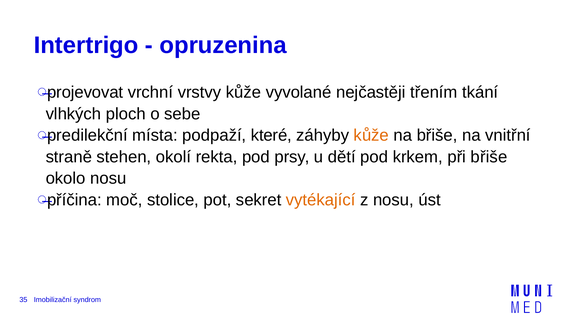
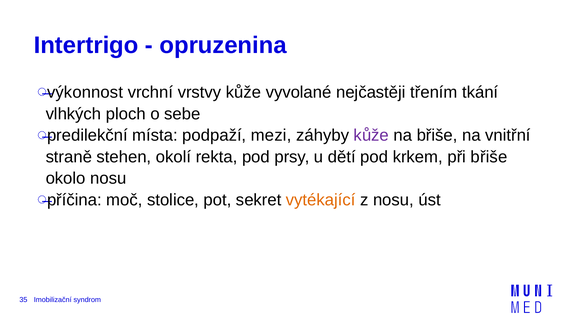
projevovat: projevovat -> výkonnost (85, 92)
které: které -> mezi (271, 135)
kůže colour: orange -> purple (371, 135)
